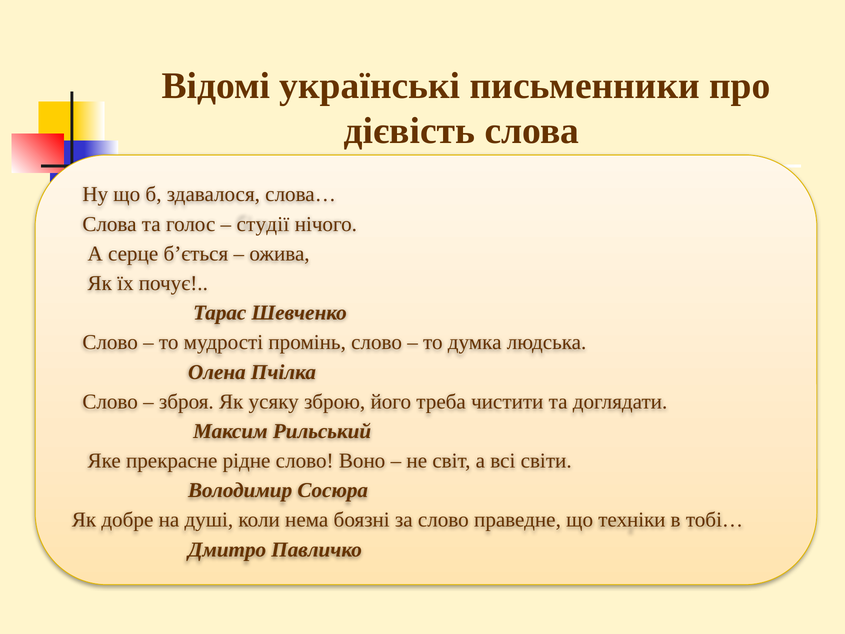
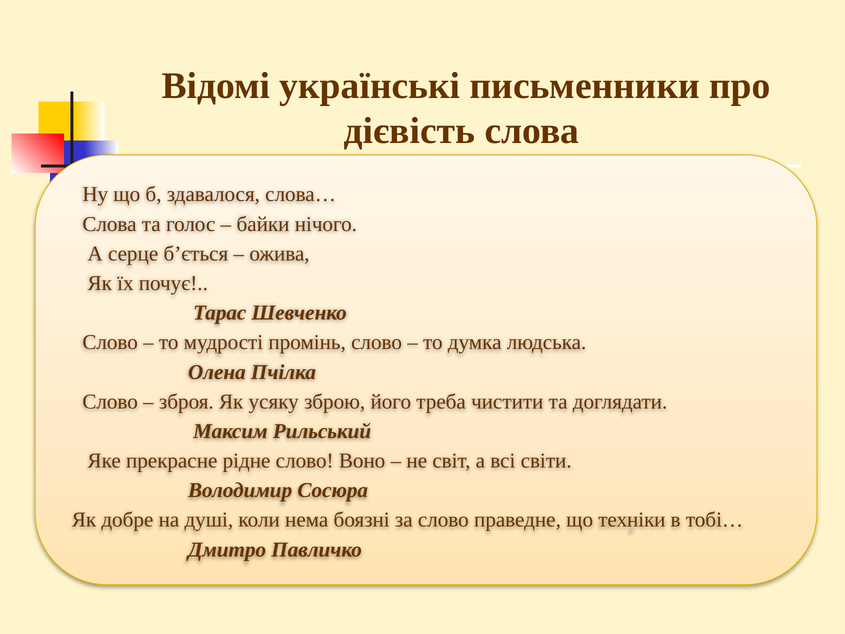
студії: студії -> байки (263, 224)
